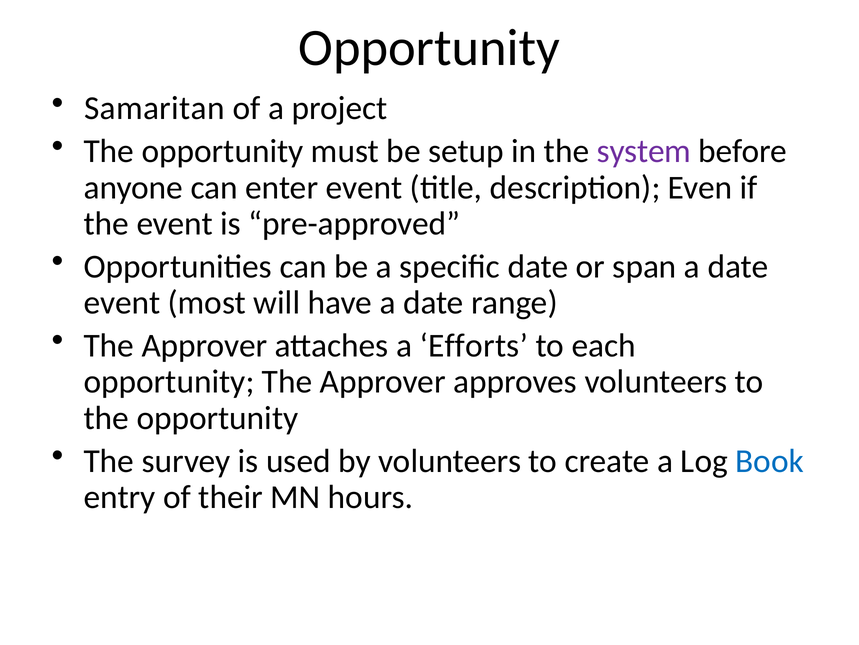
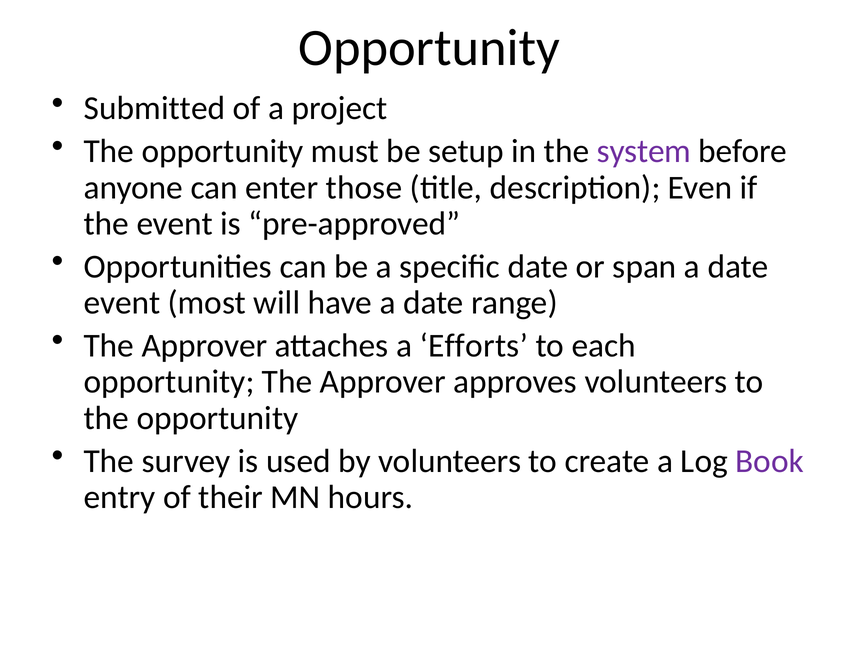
Samaritan: Samaritan -> Submitted (155, 108)
enter event: event -> those (364, 187)
Book colour: blue -> purple (770, 460)
